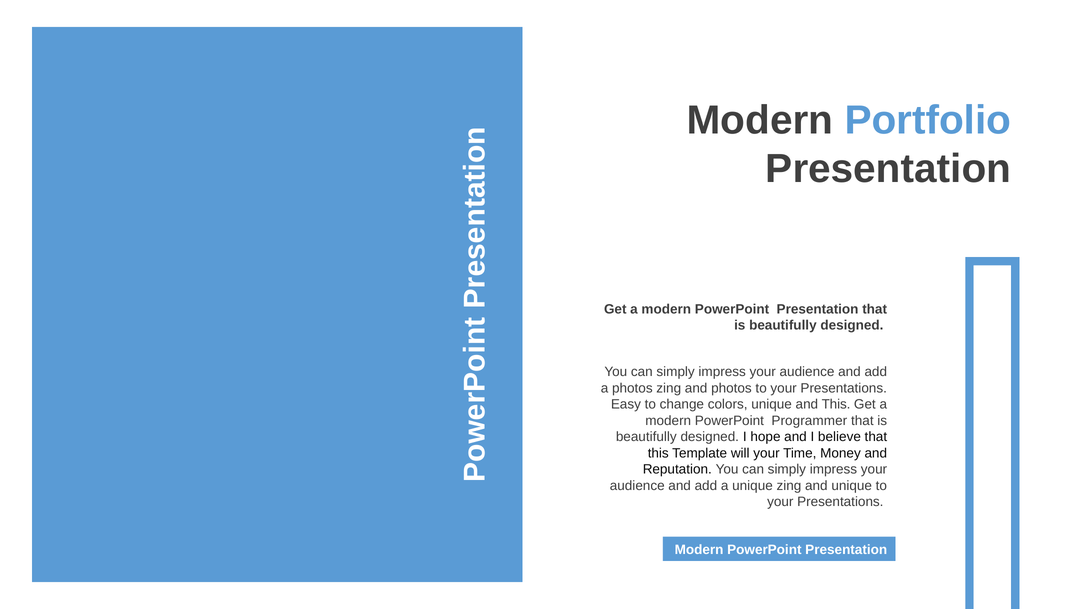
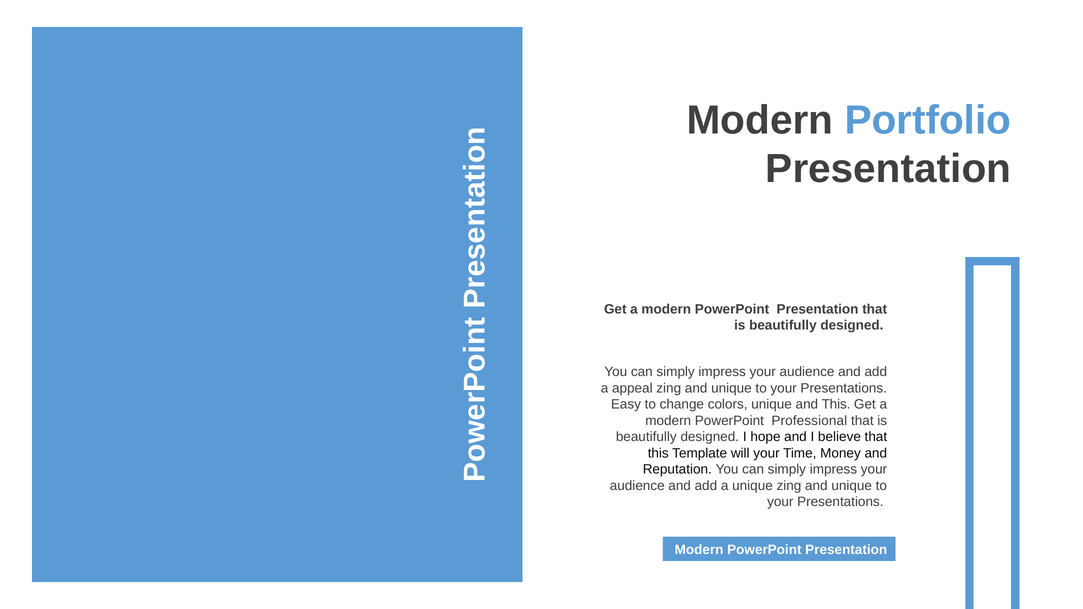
a photos: photos -> appeal (632, 388)
photos: photos -> unique (731, 388)
Programmer: Programmer -> Professional (809, 421)
